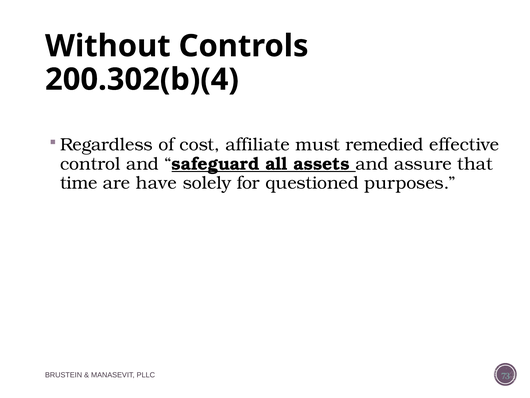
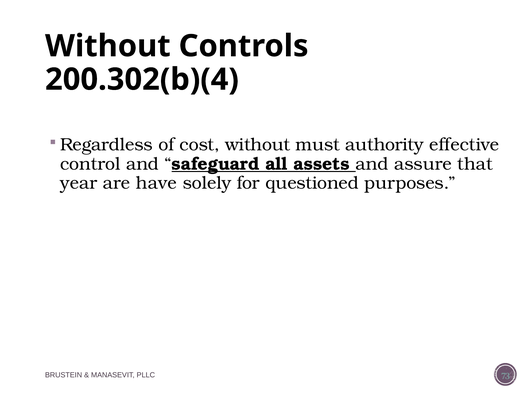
cost affiliate: affiliate -> without (258, 145)
remedied: remedied -> authority (384, 145)
time: time -> year (79, 183)
